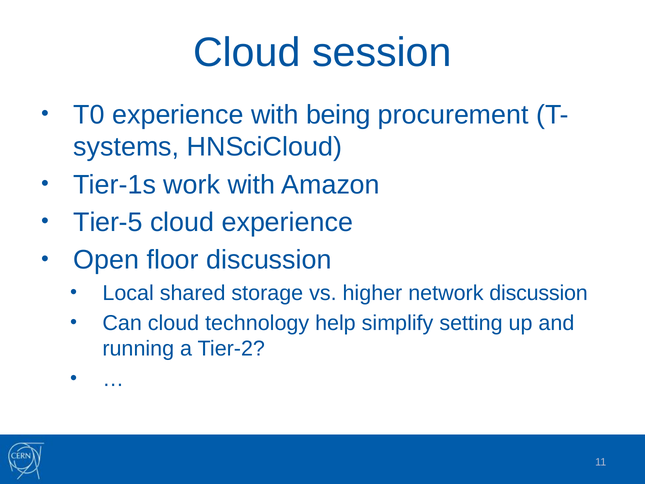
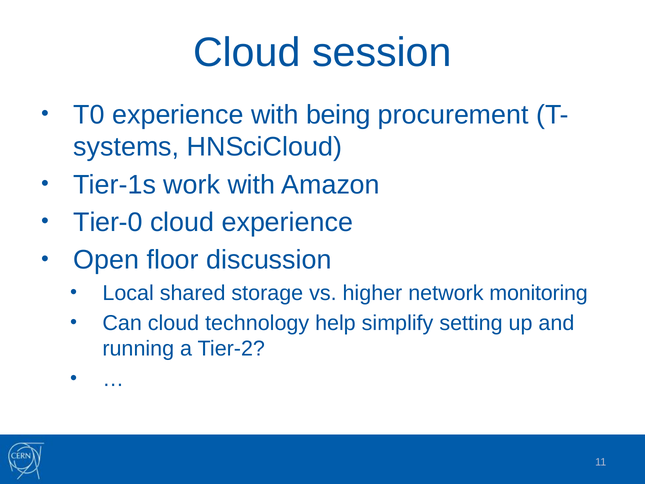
Tier-5: Tier-5 -> Tier-0 (108, 222)
network discussion: discussion -> monitoring (539, 293)
